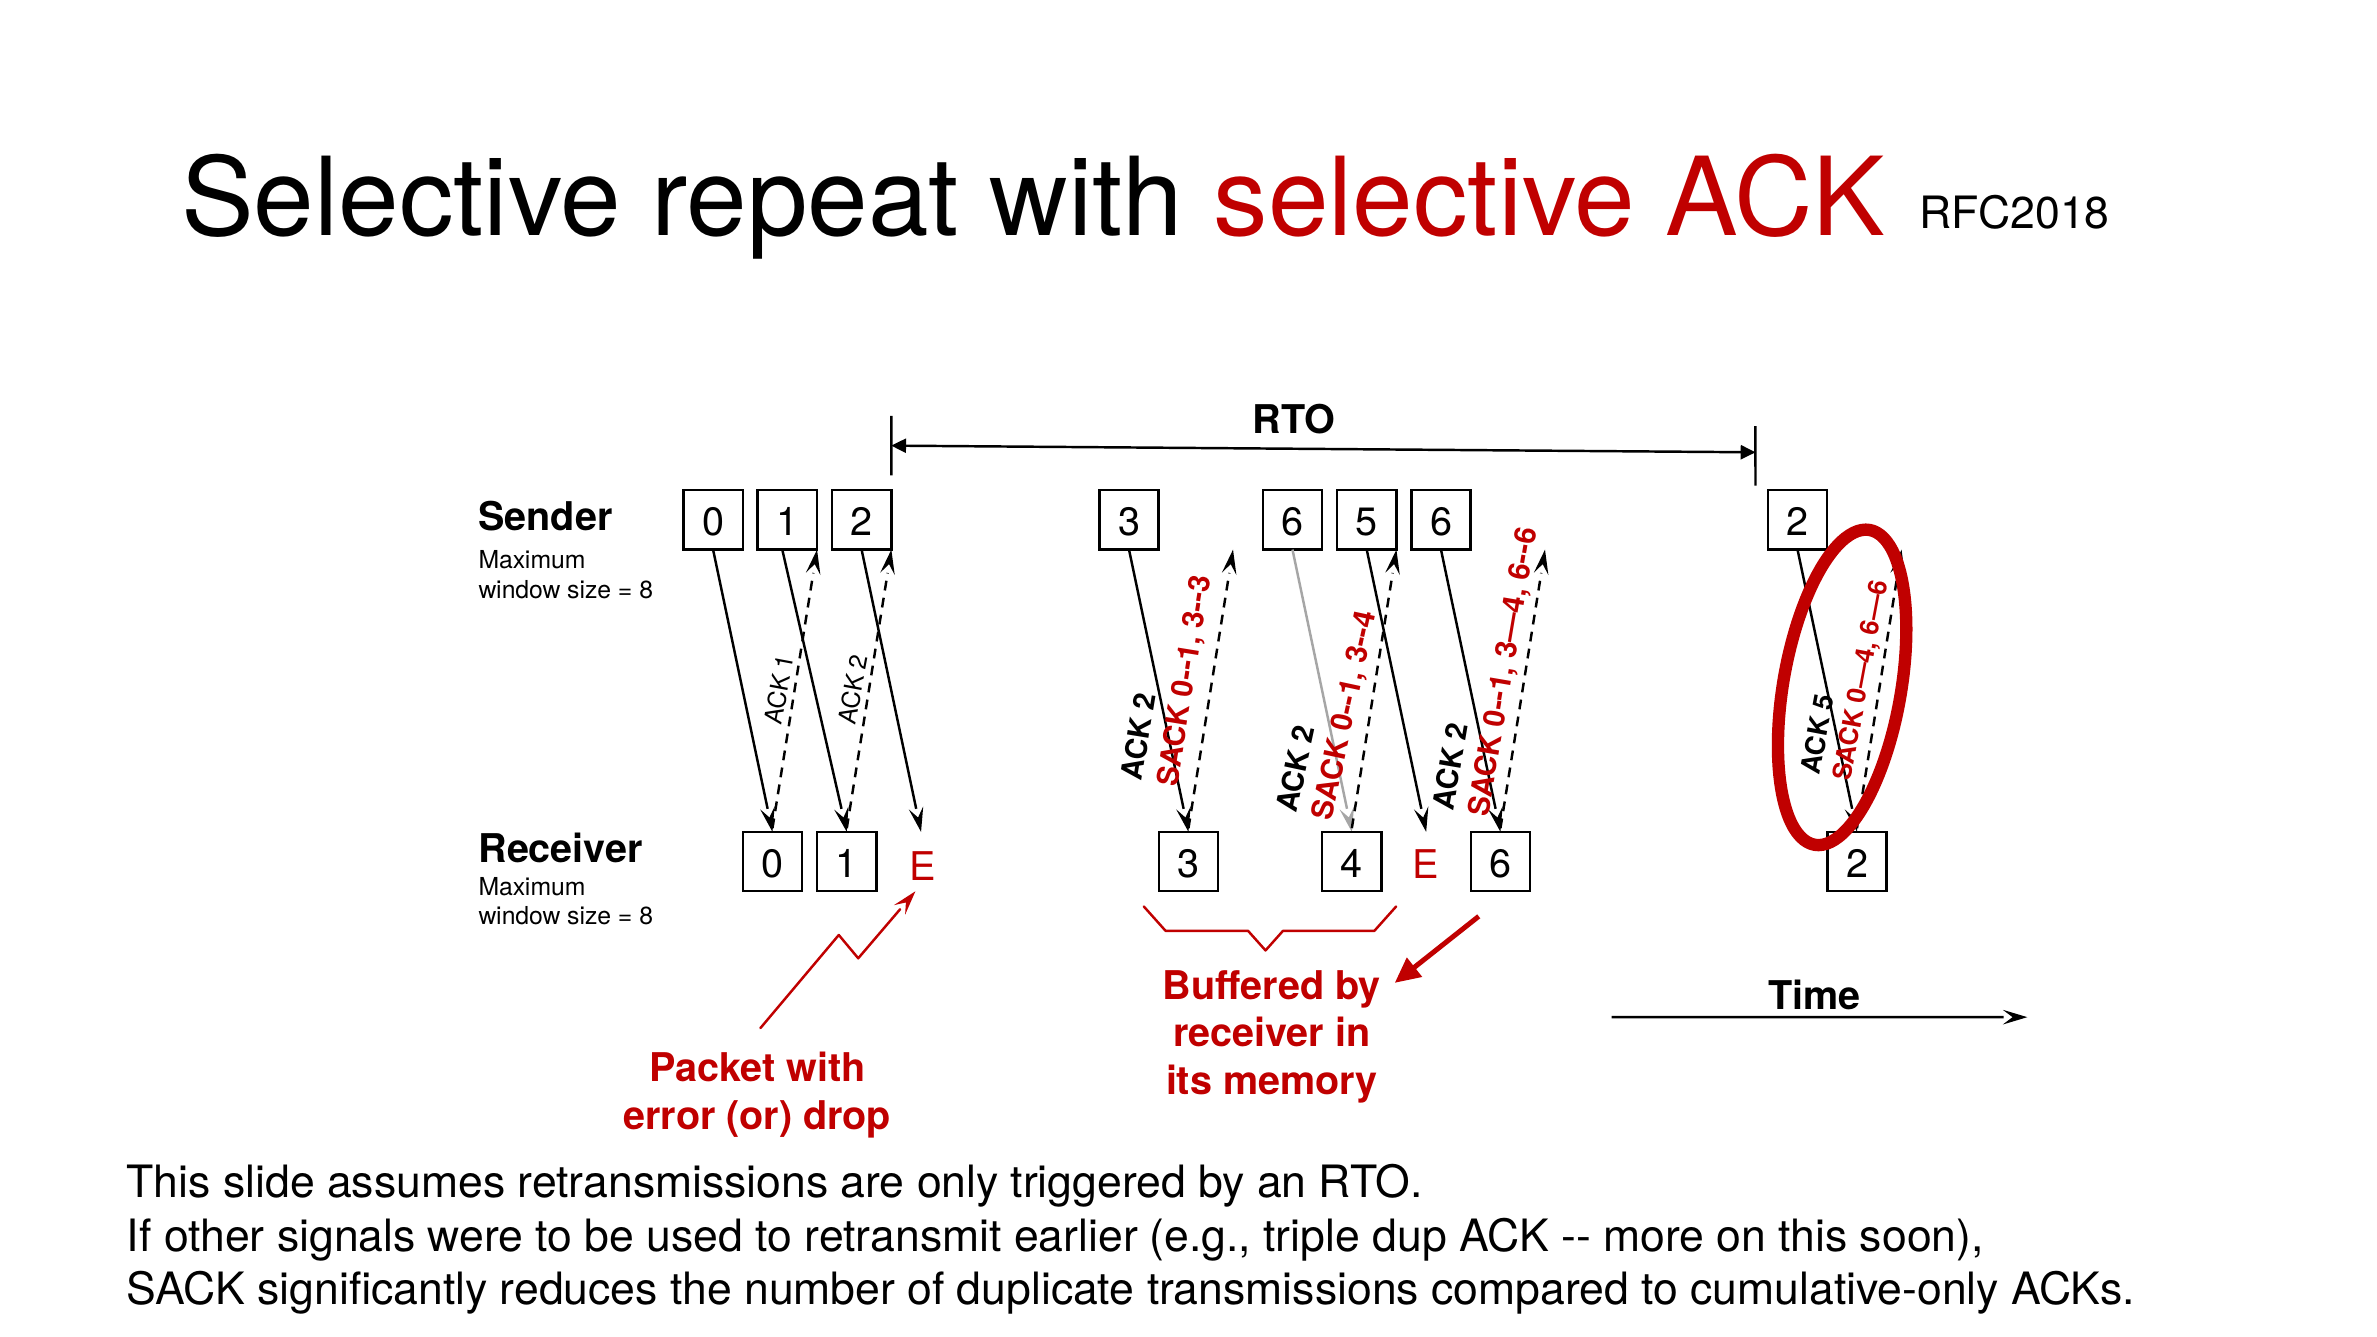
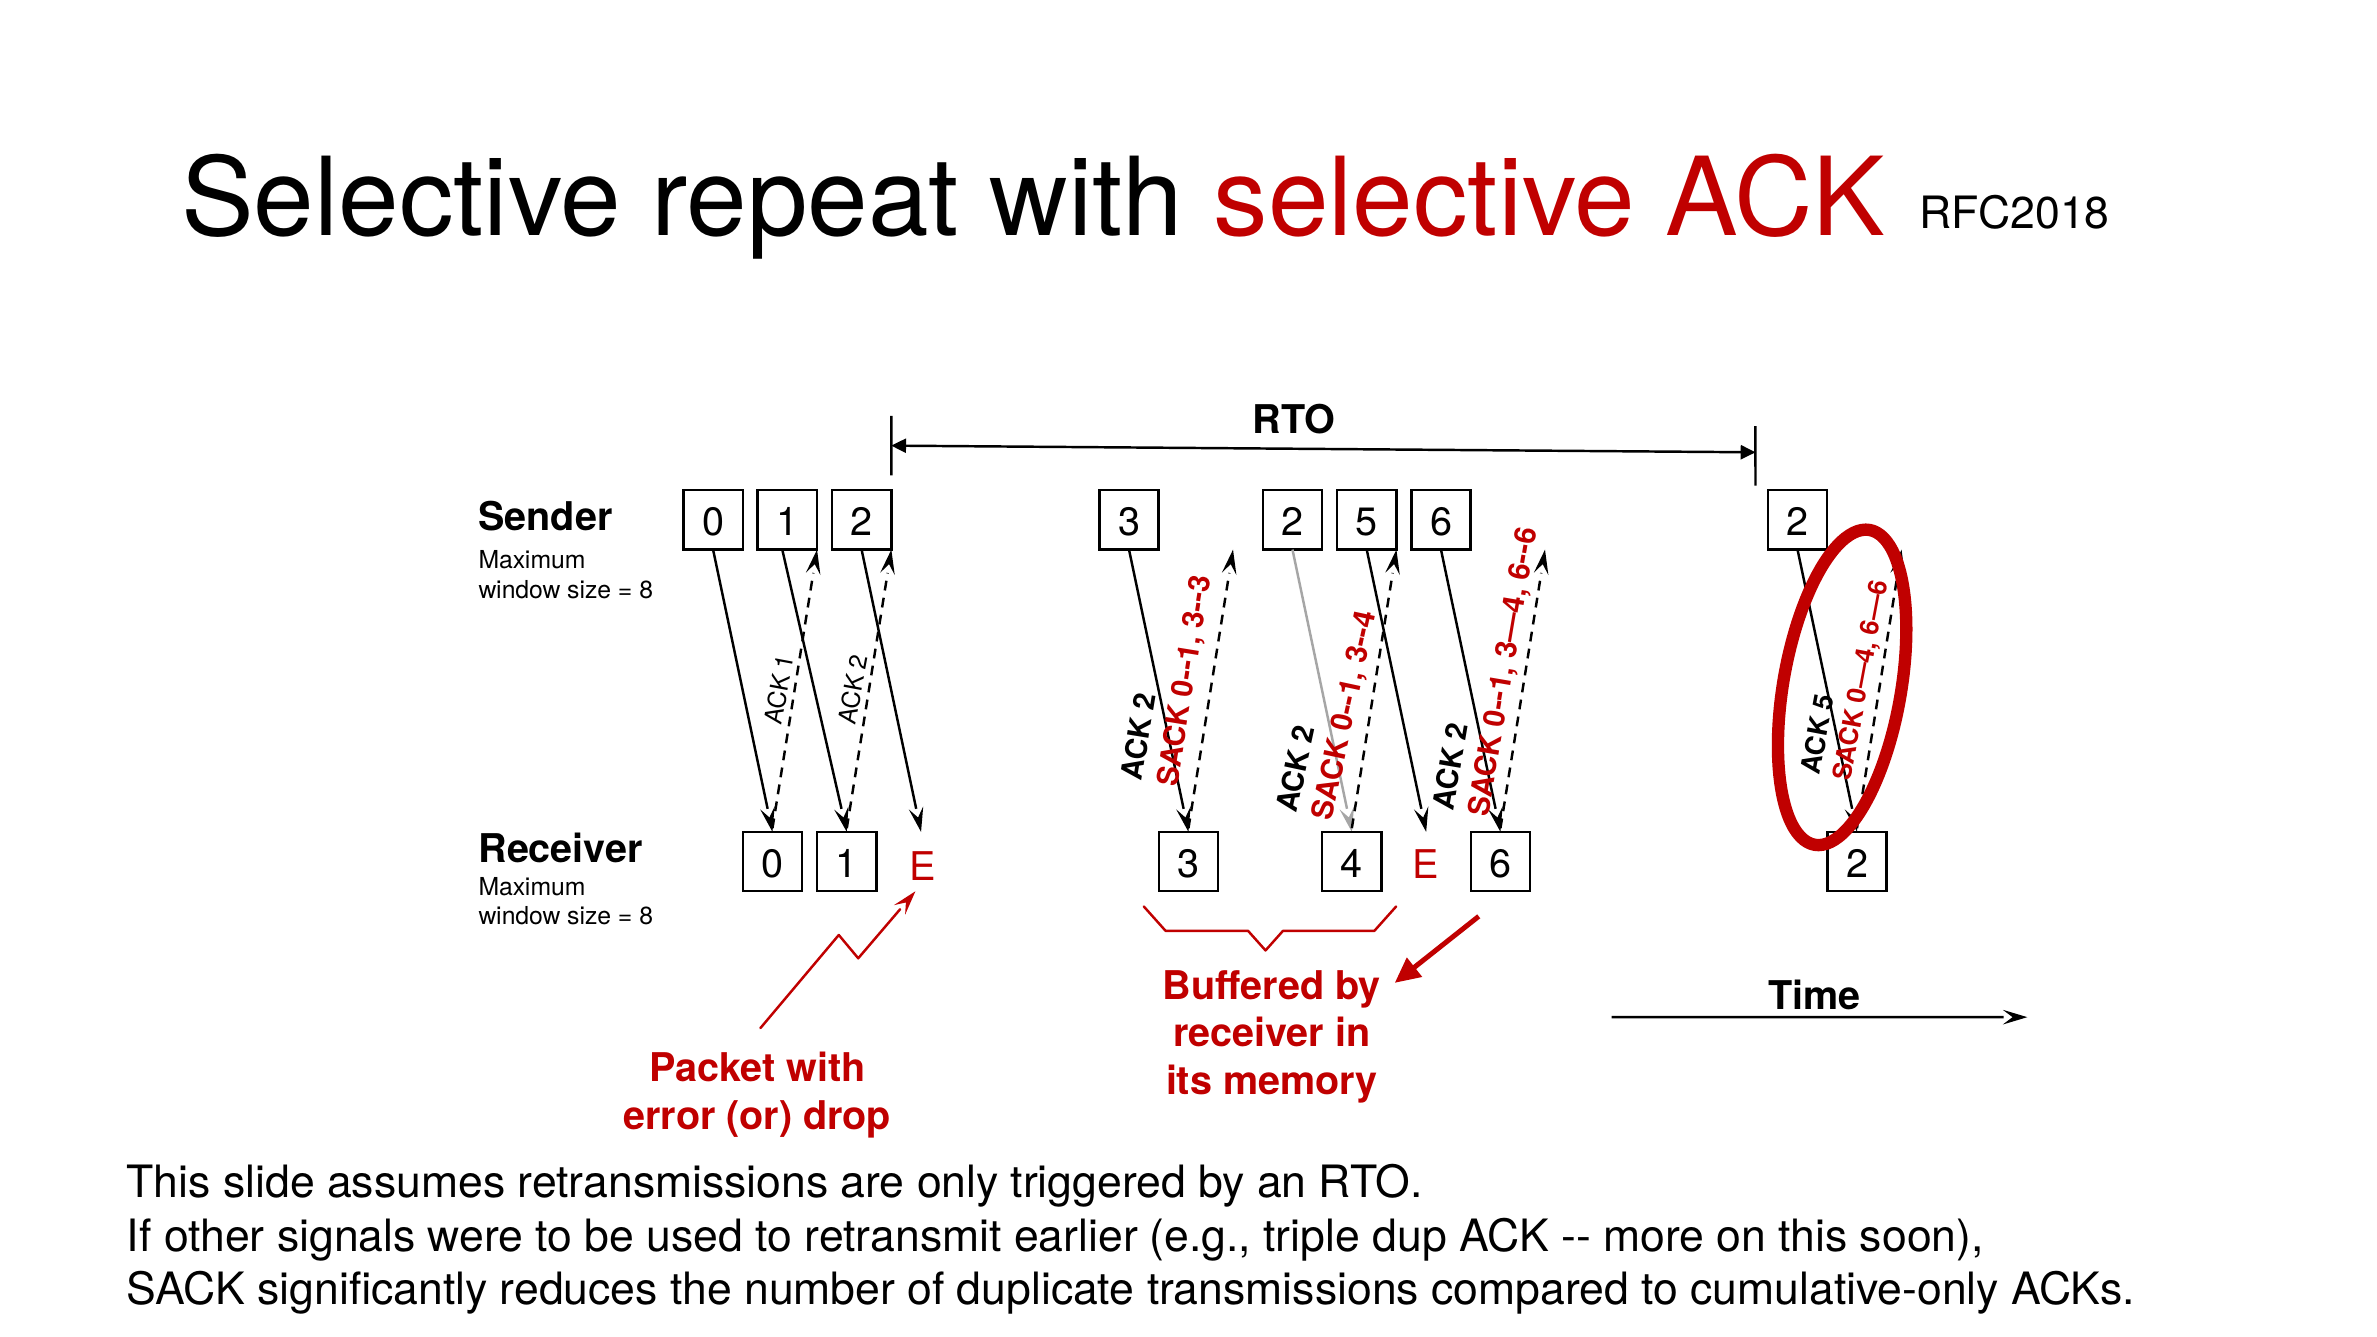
3 6: 6 -> 2 (1293, 523)
